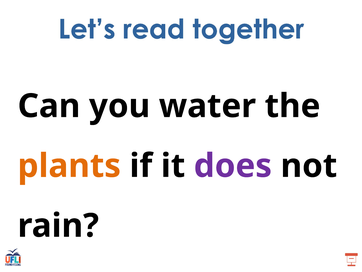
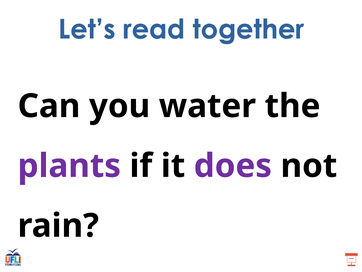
plants colour: orange -> purple (69, 166)
